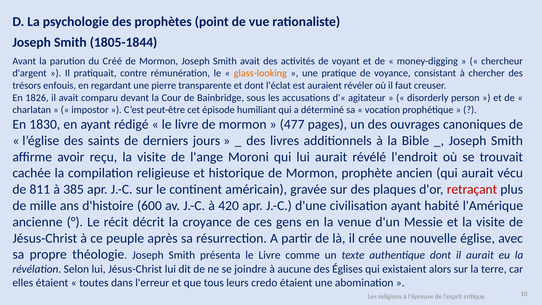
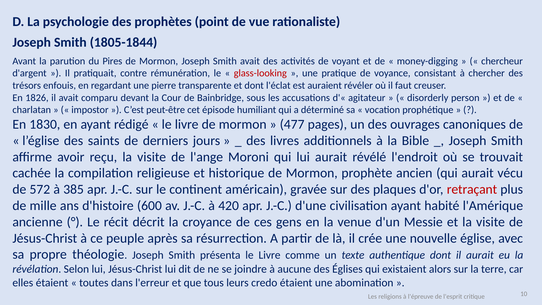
Créé: Créé -> Pires (112, 61)
glass-looking colour: orange -> red (260, 73)
811: 811 -> 572 (40, 189)
